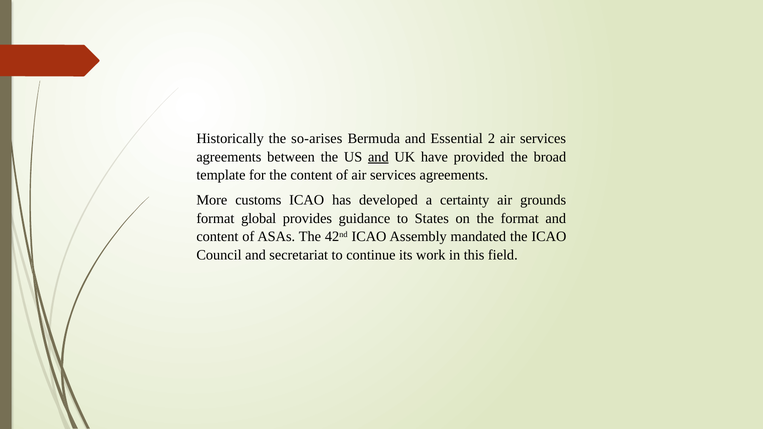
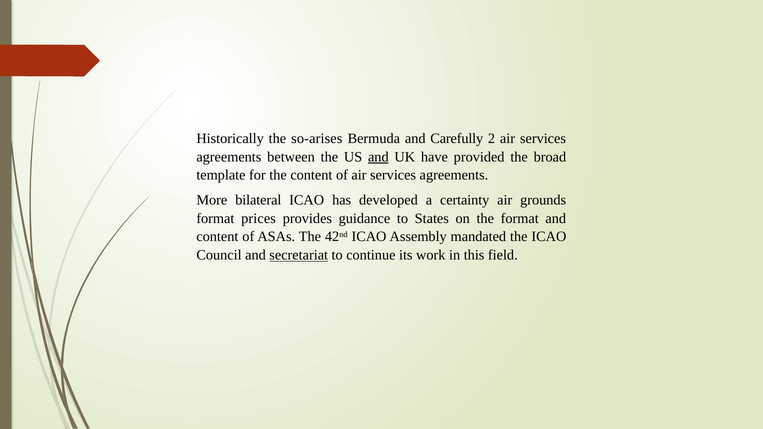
Essential: Essential -> Carefully (457, 139)
customs: customs -> bilateral (258, 200)
global: global -> prices (259, 218)
secretariat underline: none -> present (299, 255)
